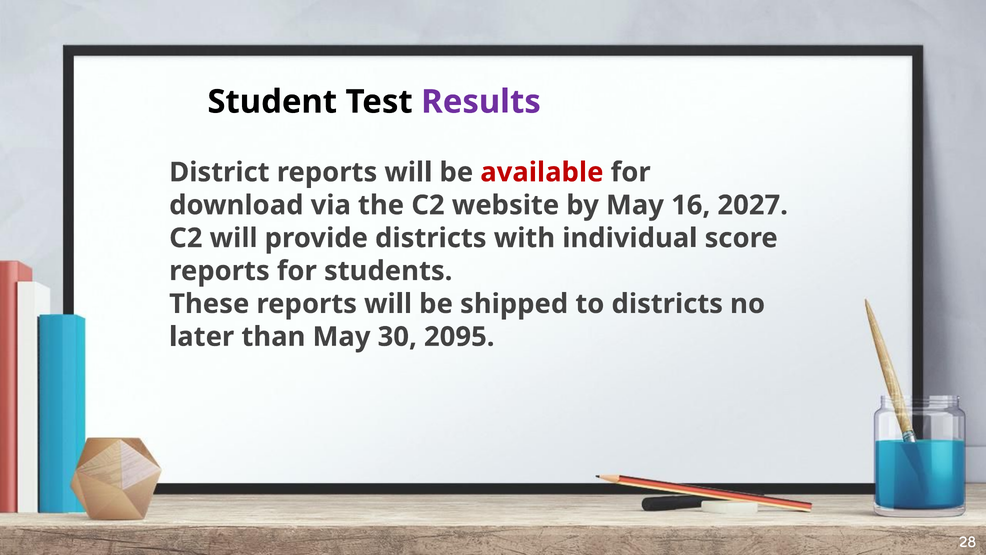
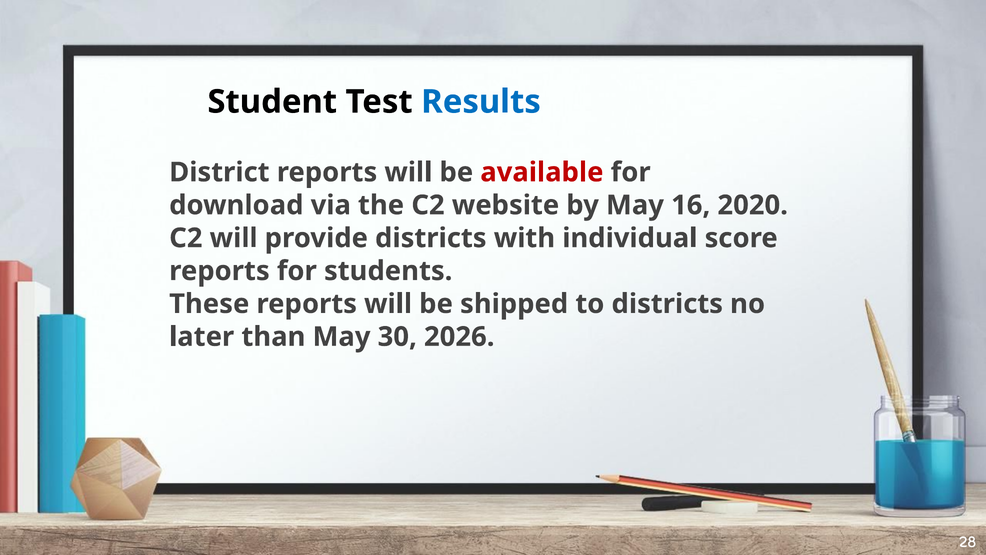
Results colour: purple -> blue (481, 102)
2027: 2027 -> 2020 (753, 205)
2095: 2095 -> 2026 (459, 337)
